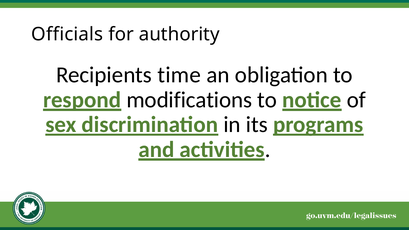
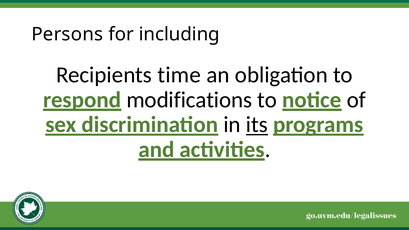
Officials: Officials -> Persons (67, 34)
authority: authority -> including (179, 34)
its underline: none -> present (257, 125)
